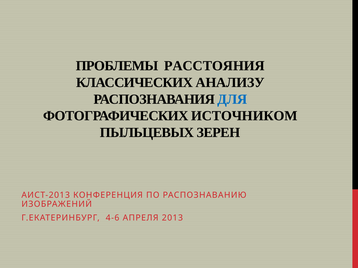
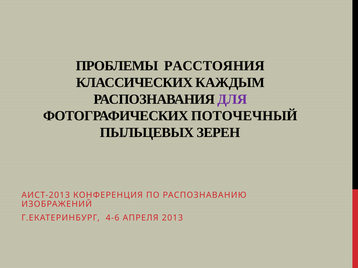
АНАЛИЗУ: АНАЛИЗУ -> КАЖДЫМ (230, 83)
ДЛЯ colour: blue -> purple (232, 99)
ИСТОЧНИКОМ: ИСТОЧНИКОМ -> ПОТОЧЕЧНЫЙ (244, 116)
